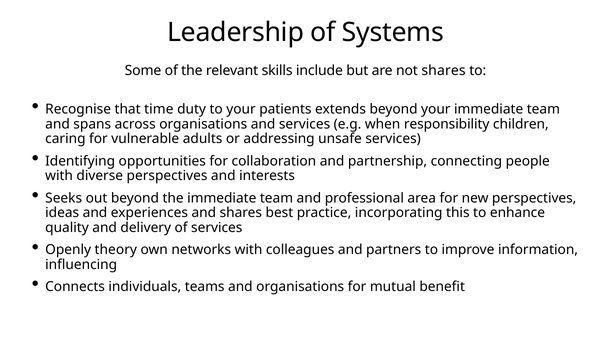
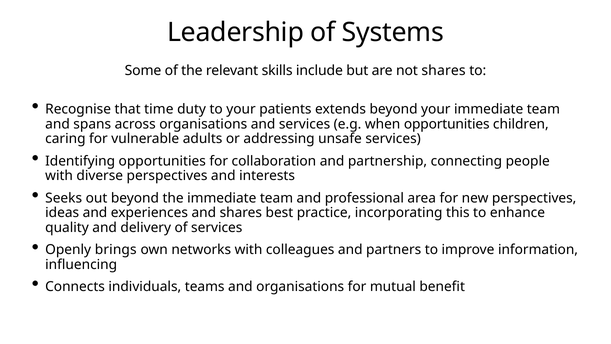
when responsibility: responsibility -> opportunities (447, 124)
theory: theory -> brings (116, 250)
